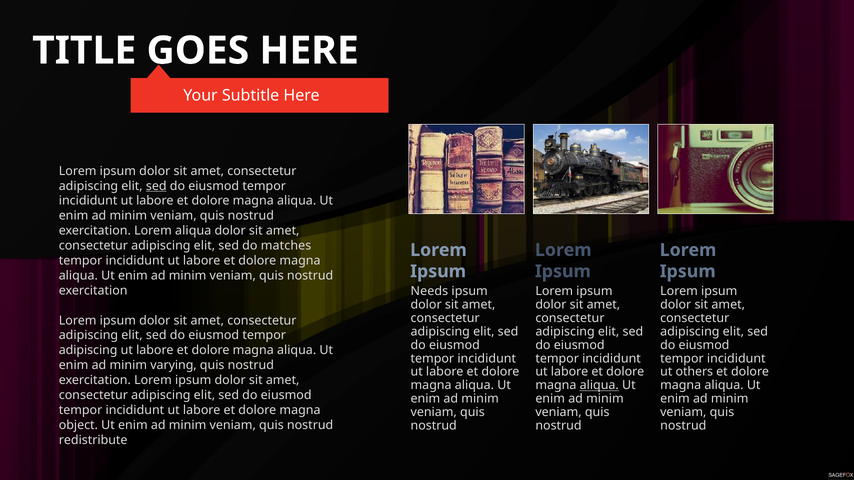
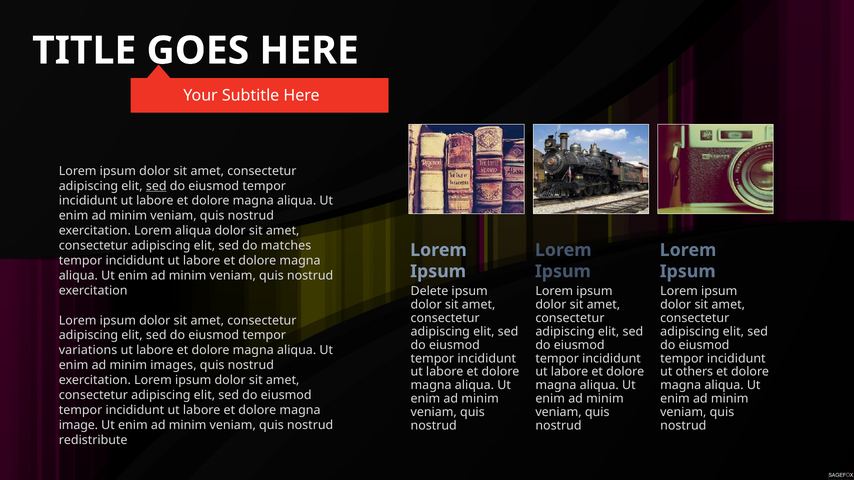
Needs: Needs -> Delete (429, 291)
adipiscing: adipiscing -> variations (88, 351)
varying: varying -> images (173, 366)
aliqua underline: present -> none (599, 386)
object: object -> image (78, 425)
